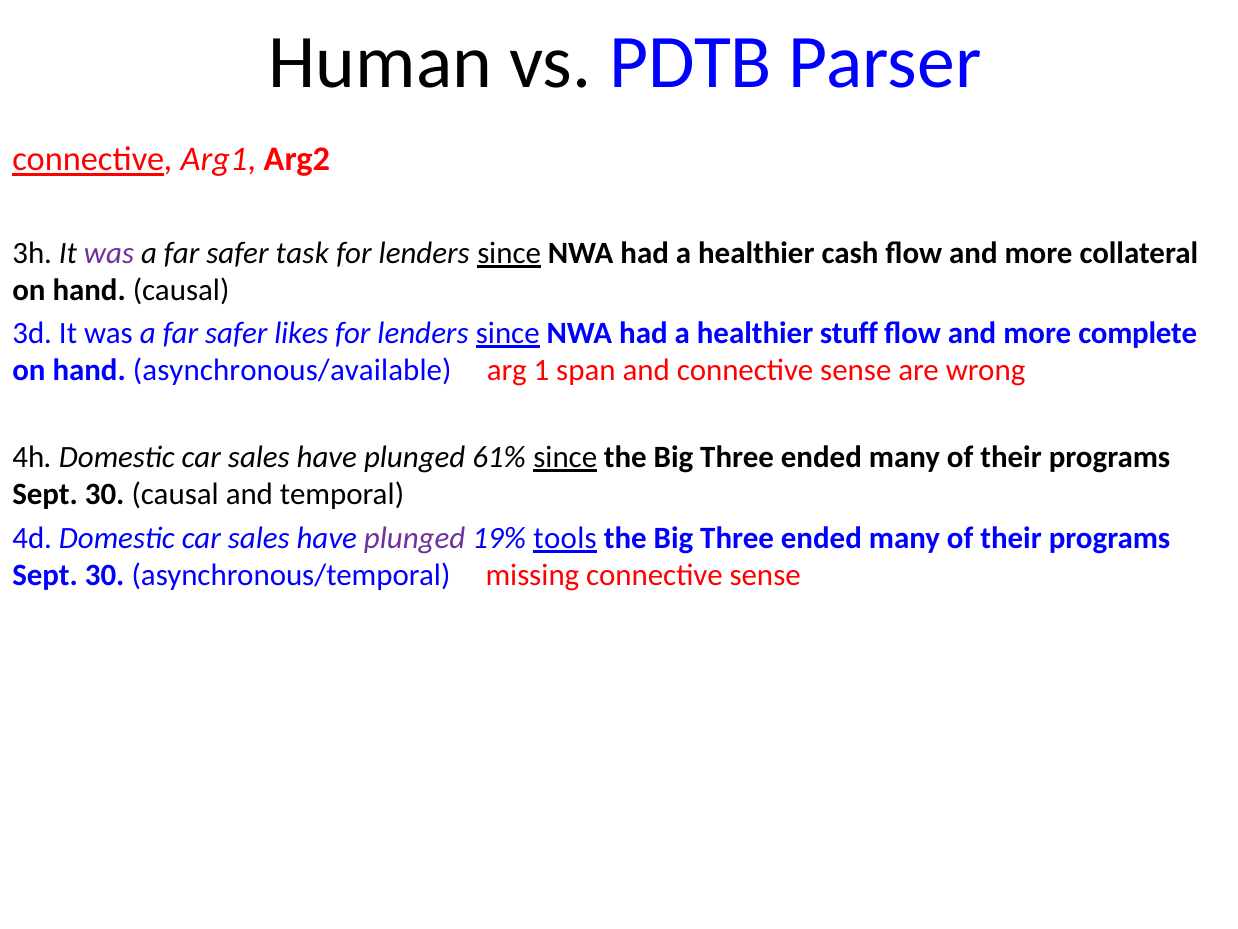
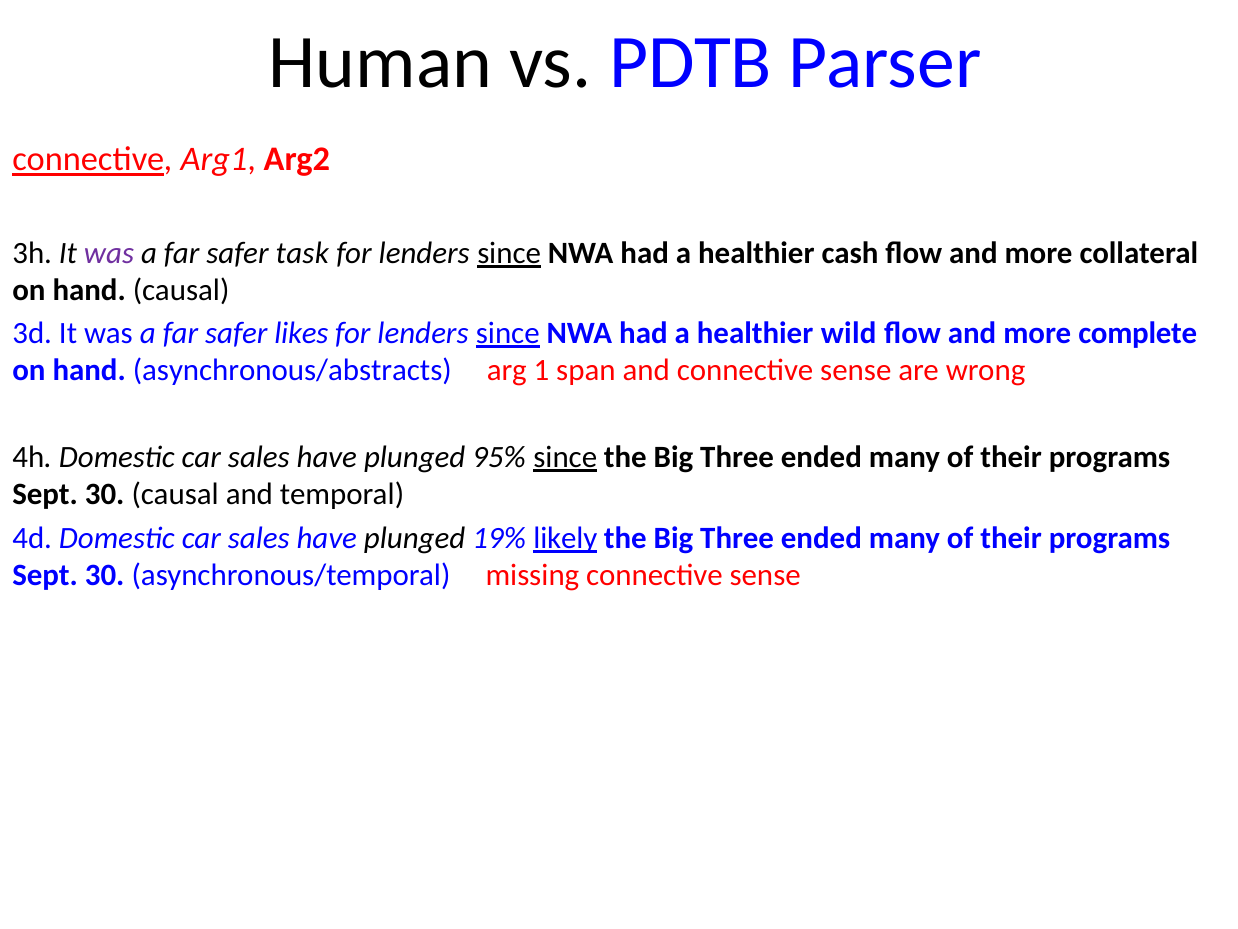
stuff: stuff -> wild (849, 333)
asynchronous/available: asynchronous/available -> asynchronous/abstracts (292, 370)
61%: 61% -> 95% (499, 457)
plunged colour: purple -> black (415, 538)
tools: tools -> likely (565, 538)
